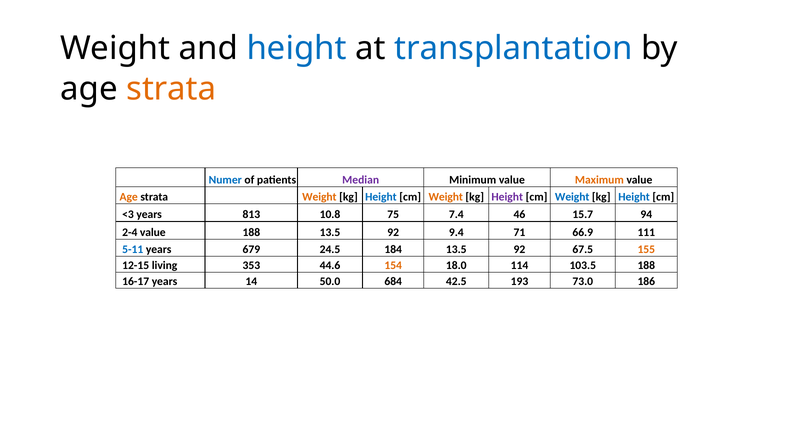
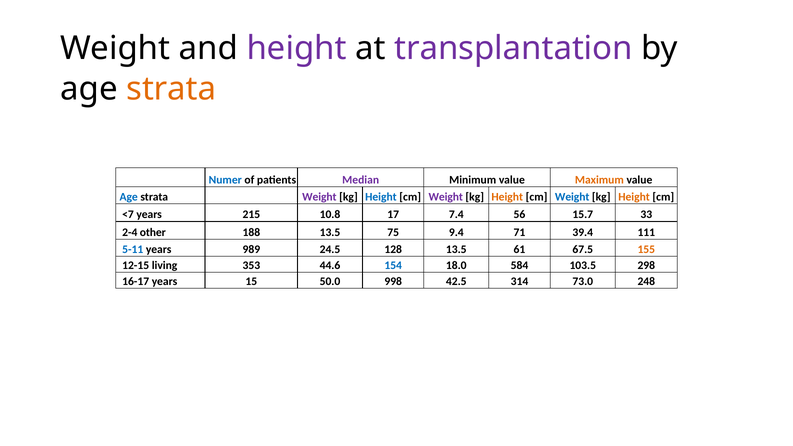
height colour: blue -> purple (297, 48)
transplantation colour: blue -> purple (513, 48)
Age colour: orange -> blue (129, 197)
Weight colour: orange -> purple (319, 197)
Weight colour: orange -> purple (446, 197)
Height colour: purple -> orange (507, 197)
Height colour: blue -> orange (634, 197)
<3: <3 -> <7 (128, 215)
813: 813 -> 215 (251, 215)
75: 75 -> 17 (393, 215)
46: 46 -> 56 (519, 215)
94: 94 -> 33 (646, 215)
2-4 value: value -> other (153, 232)
188 13.5 92: 92 -> 75 (393, 232)
66.9: 66.9 -> 39.4 (583, 232)
679: 679 -> 989 (251, 249)
184: 184 -> 128 (393, 249)
92: 92 -> 61 (519, 249)
154 colour: orange -> blue (393, 265)
114: 114 -> 584 (519, 265)
103.5 188: 188 -> 298 (646, 265)
14: 14 -> 15 (251, 281)
684: 684 -> 998 (393, 281)
193: 193 -> 314 (519, 281)
186: 186 -> 248 (646, 281)
